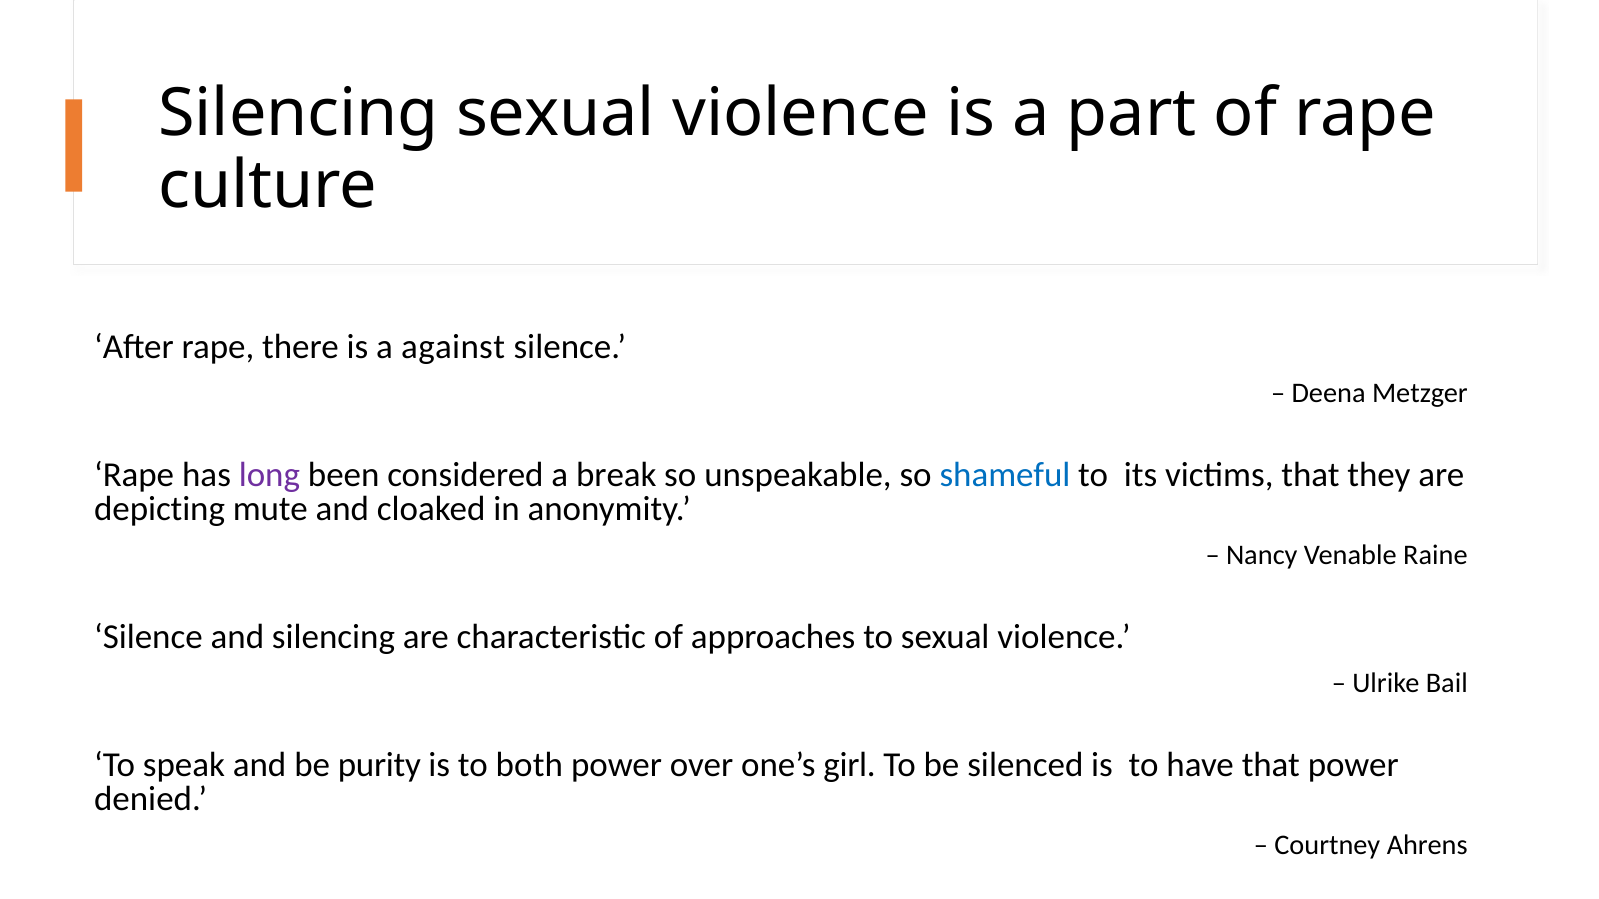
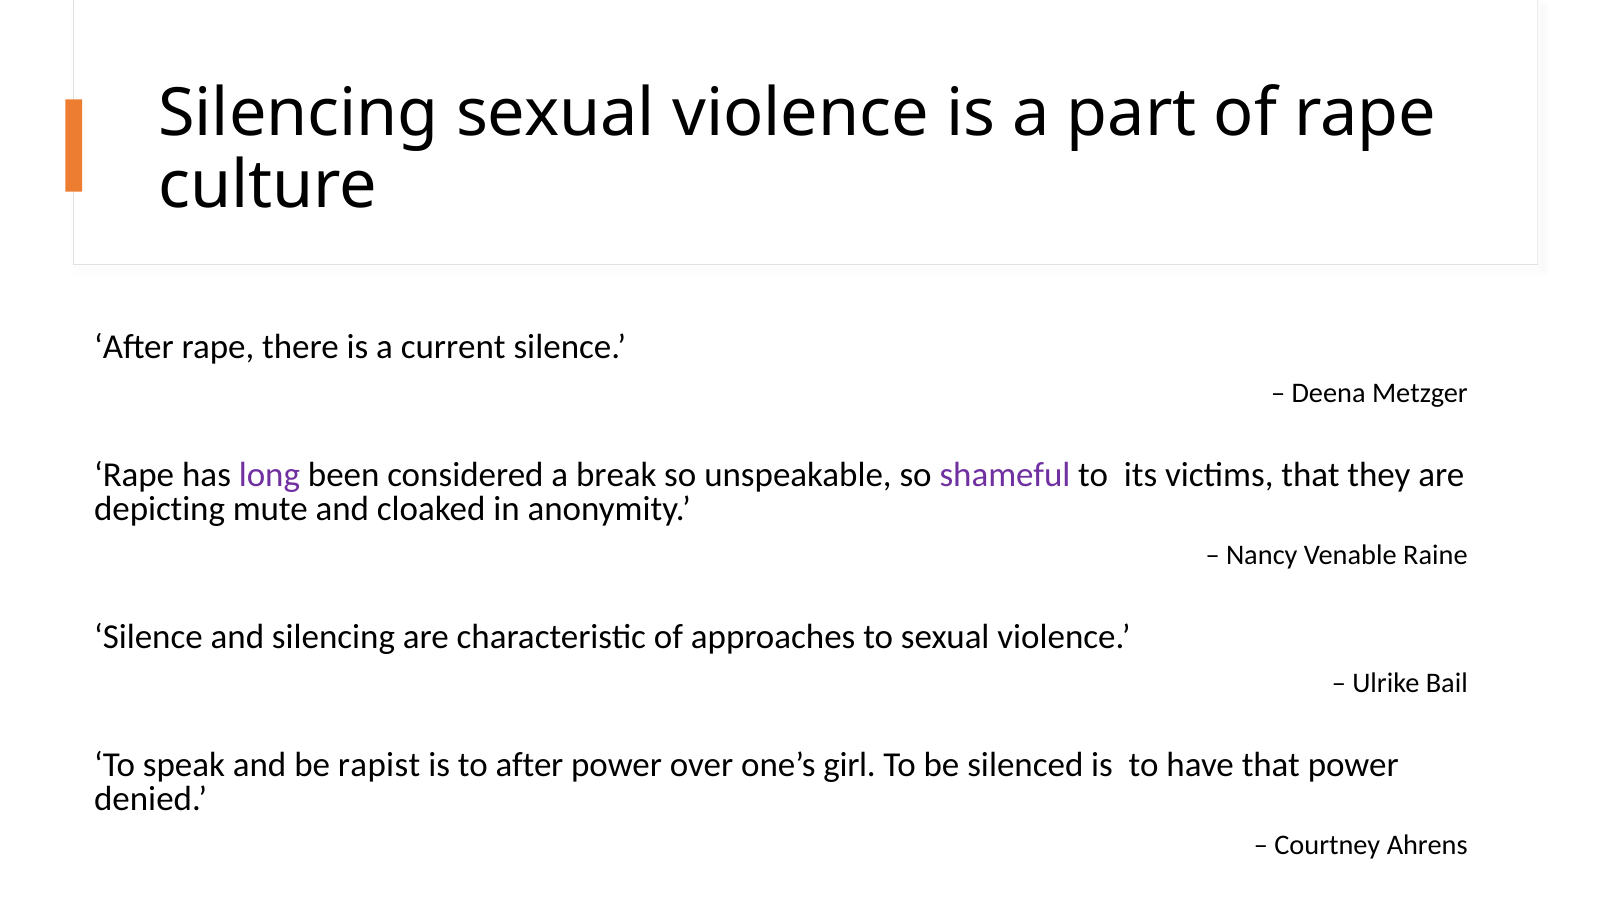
against: against -> current (453, 347)
shameful colour: blue -> purple (1005, 475)
purity: purity -> rapist (379, 765)
to both: both -> after (530, 765)
